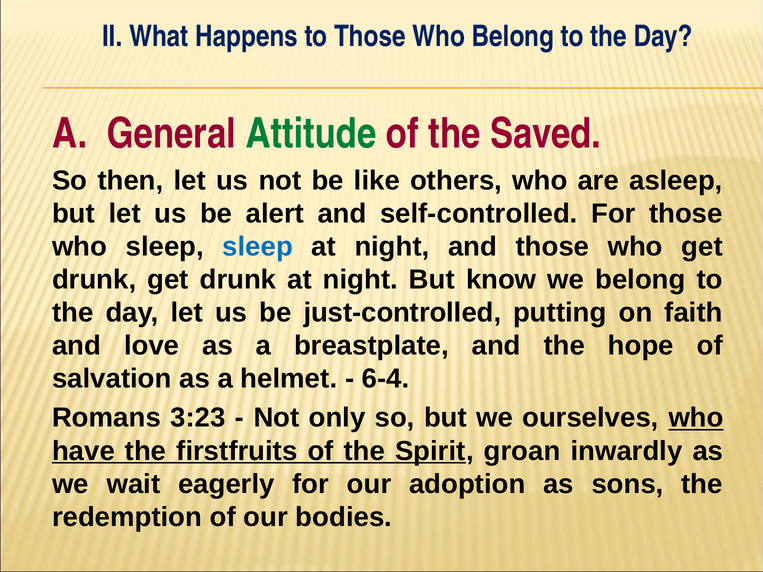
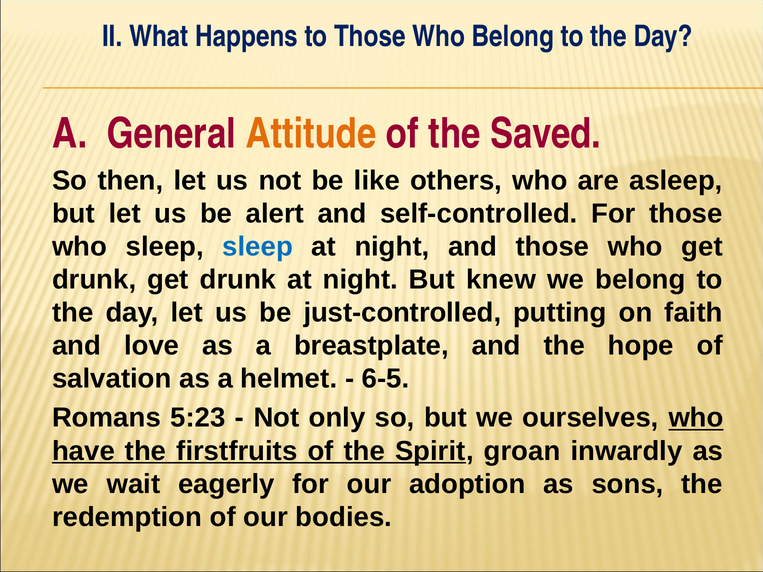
Attitude colour: green -> orange (311, 134)
know: know -> knew (501, 280)
6-4: 6-4 -> 6-5 (386, 379)
3:23: 3:23 -> 5:23 (198, 418)
